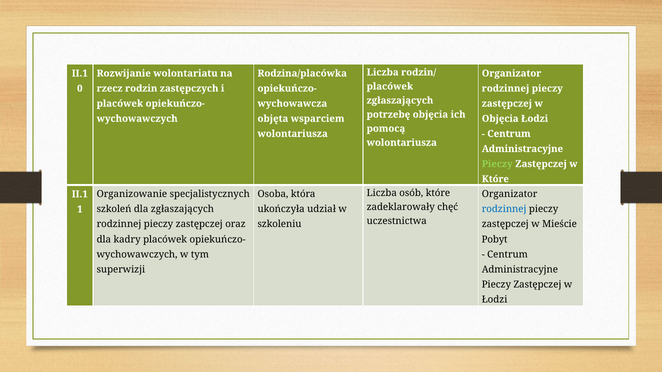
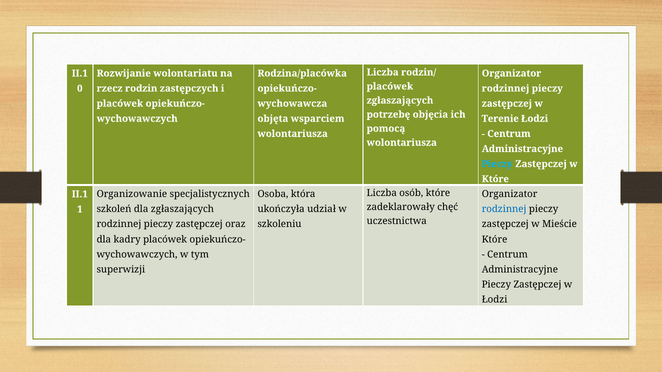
Objęcia: Objęcia -> Terenie (500, 119)
Pieczy colour: light green -> light blue (497, 164)
Pobyt: Pobyt -> Które (495, 240)
